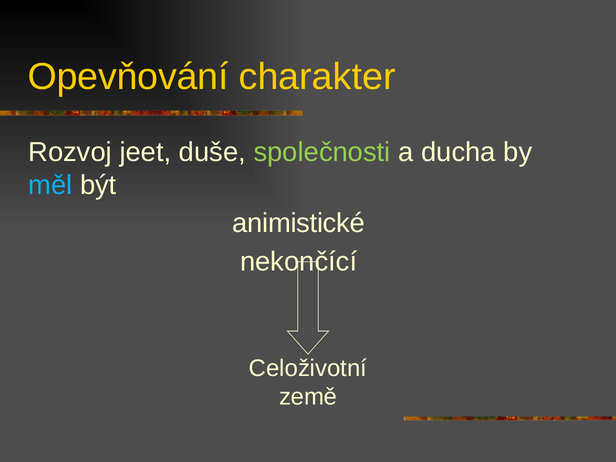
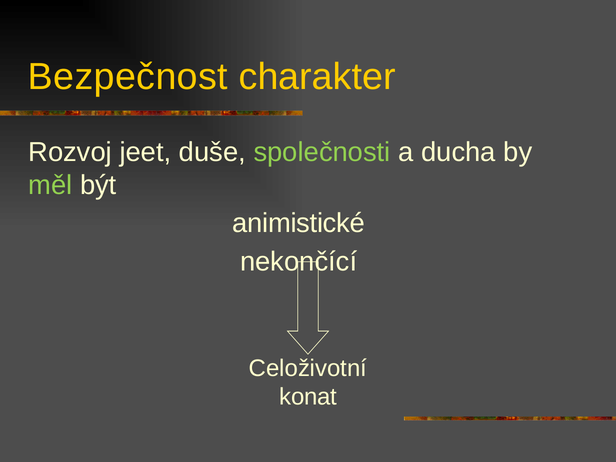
Opevňování: Opevňování -> Bezpečnost (128, 77)
měl colour: light blue -> light green (50, 185)
země: země -> konat (308, 397)
